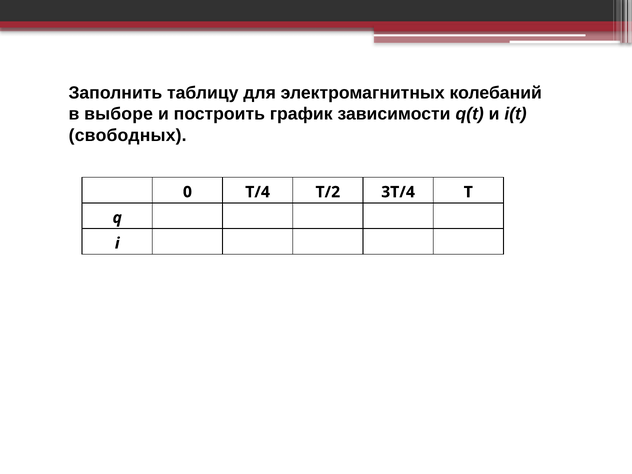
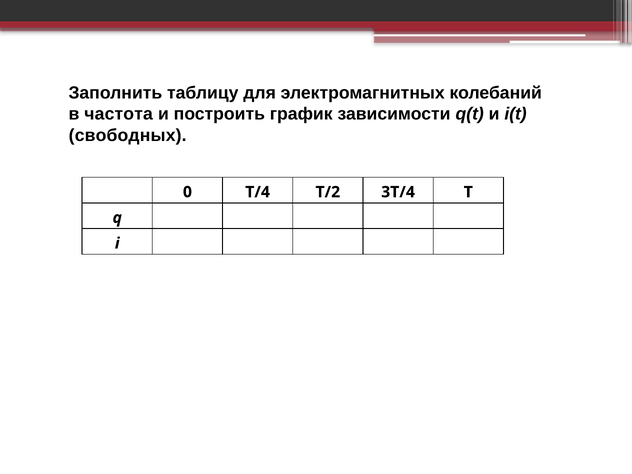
выборе: выборе -> частота (119, 114)
